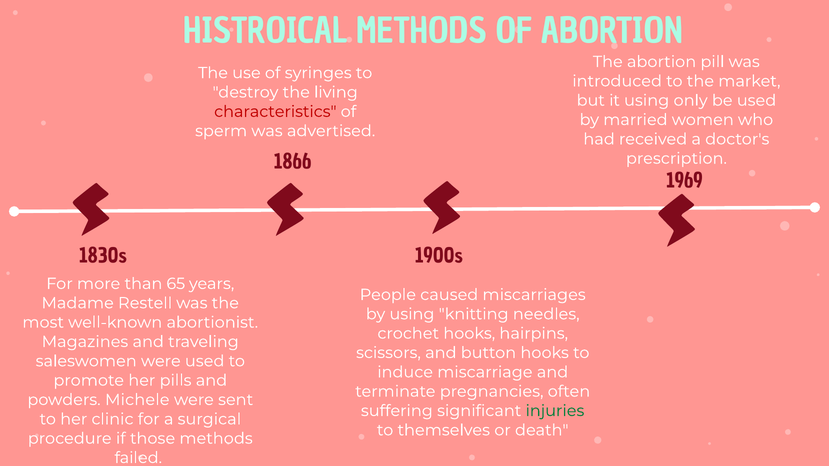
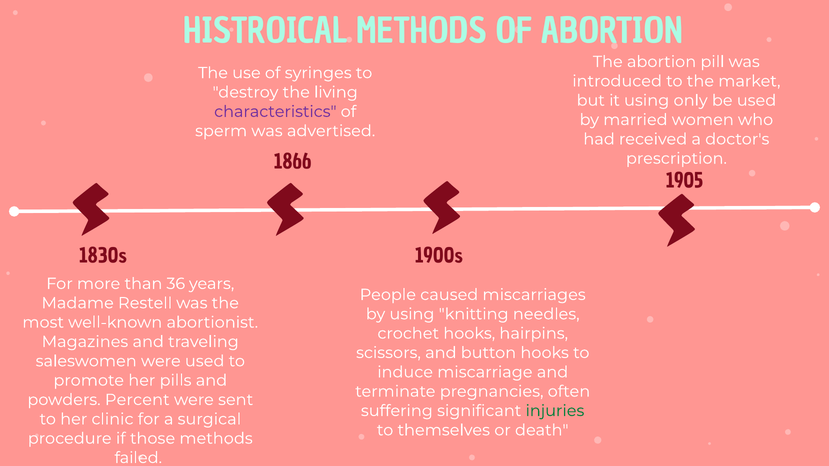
characteristics colour: red -> purple (275, 112)
1969: 1969 -> 1905 (684, 181)
65: 65 -> 36 (176, 284)
Michele: Michele -> Percent (137, 400)
